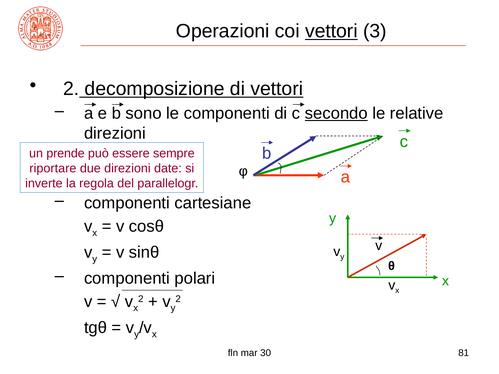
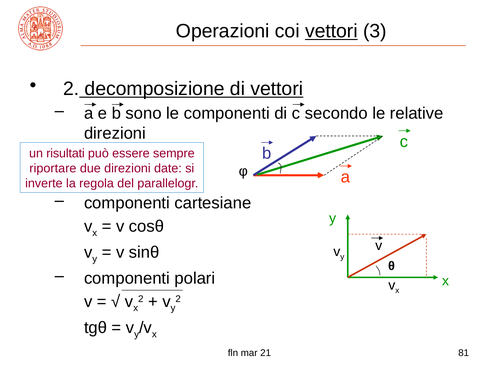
secondo underline: present -> none (336, 113)
prende: prende -> risultati (66, 154)
30: 30 -> 21 (266, 353)
